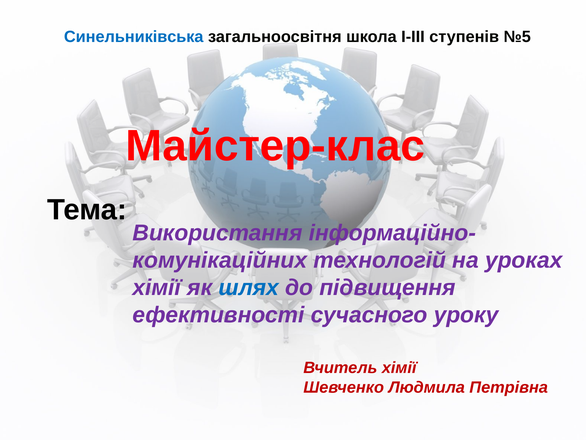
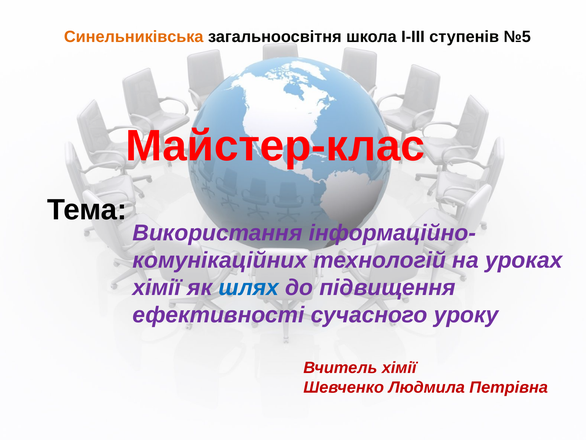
Синельниківська colour: blue -> orange (134, 37)
